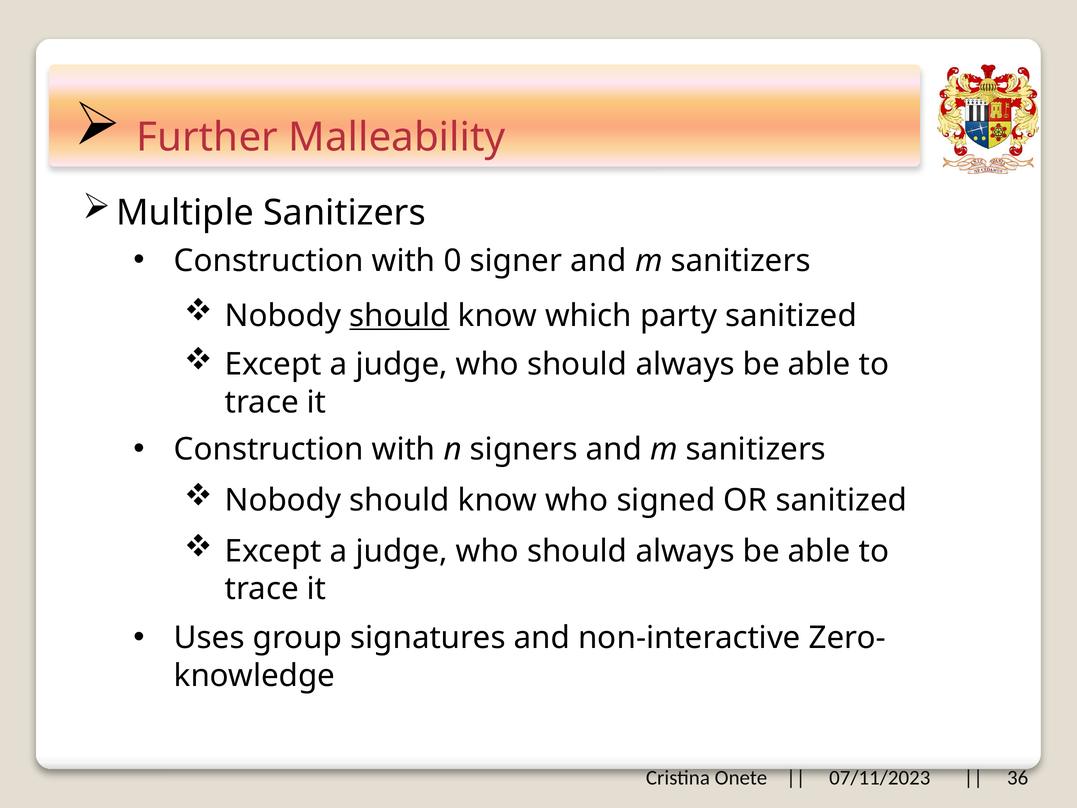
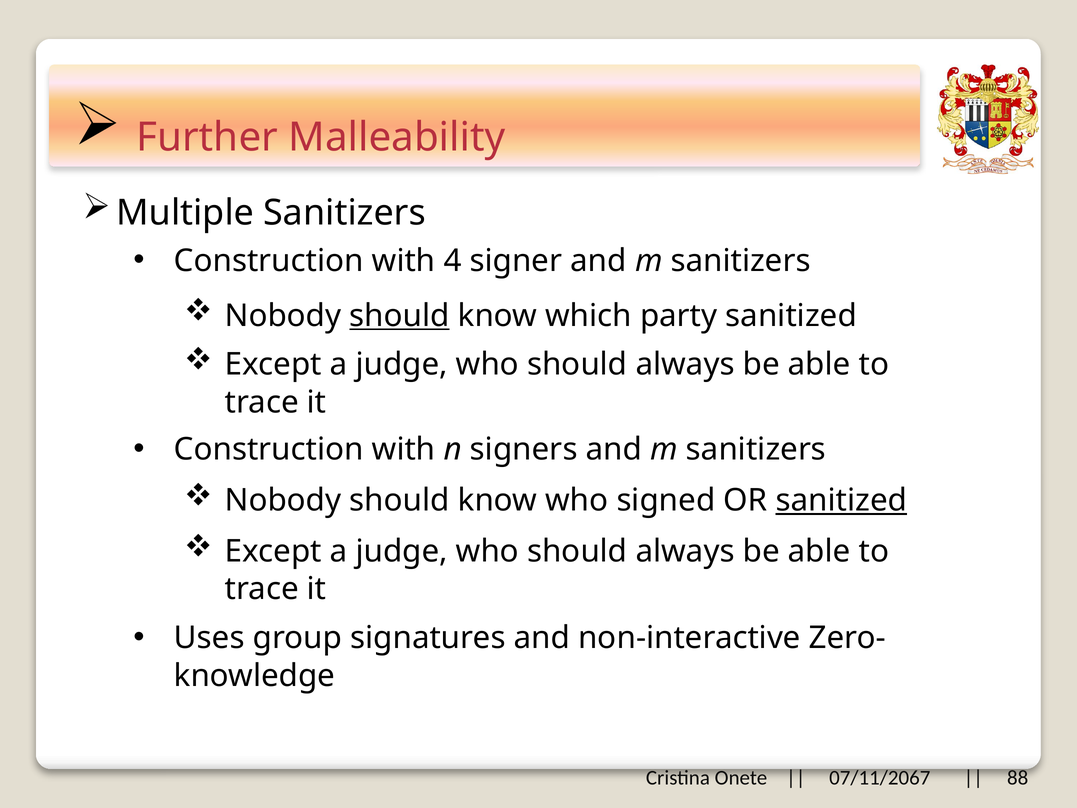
0: 0 -> 4 (453, 261)
sanitized underline: none -> present (841, 500)
07/11/2023: 07/11/2023 -> 07/11/2067 (880, 778)
36: 36 -> 88 (1018, 778)
